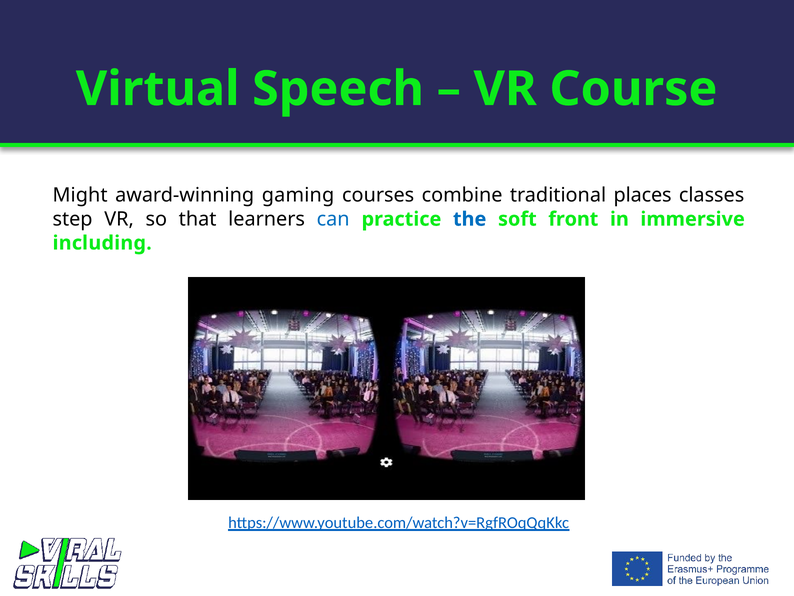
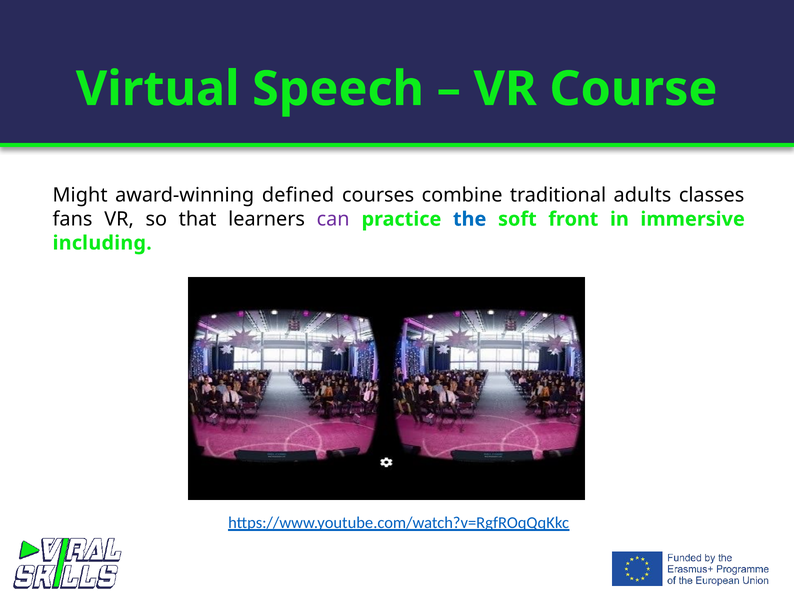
gaming: gaming -> defined (298, 195)
places: places -> adults (642, 195)
step: step -> fans (73, 219)
can colour: blue -> purple (333, 219)
